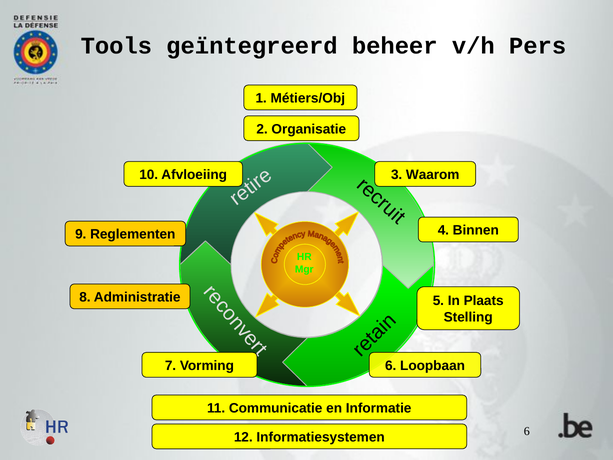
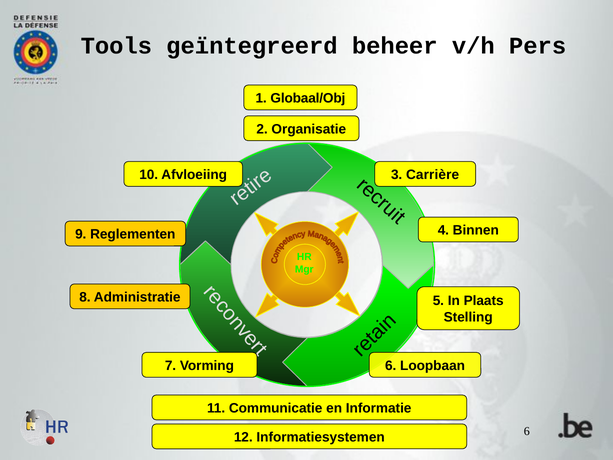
Métiers/Obj: Métiers/Obj -> Globaal/Obj (308, 98)
Waarom: Waarom -> Carrière (433, 175)
